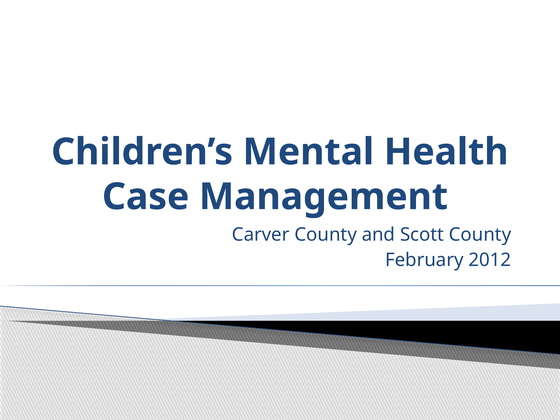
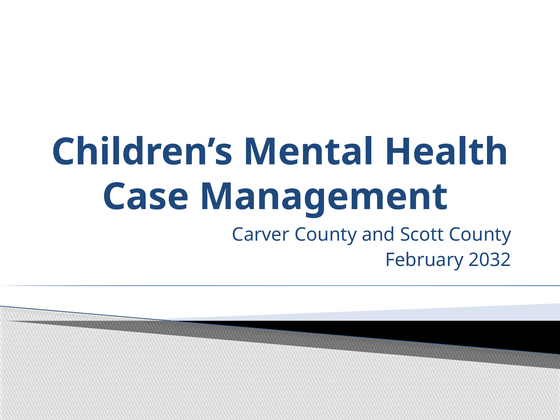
2012: 2012 -> 2032 (490, 260)
